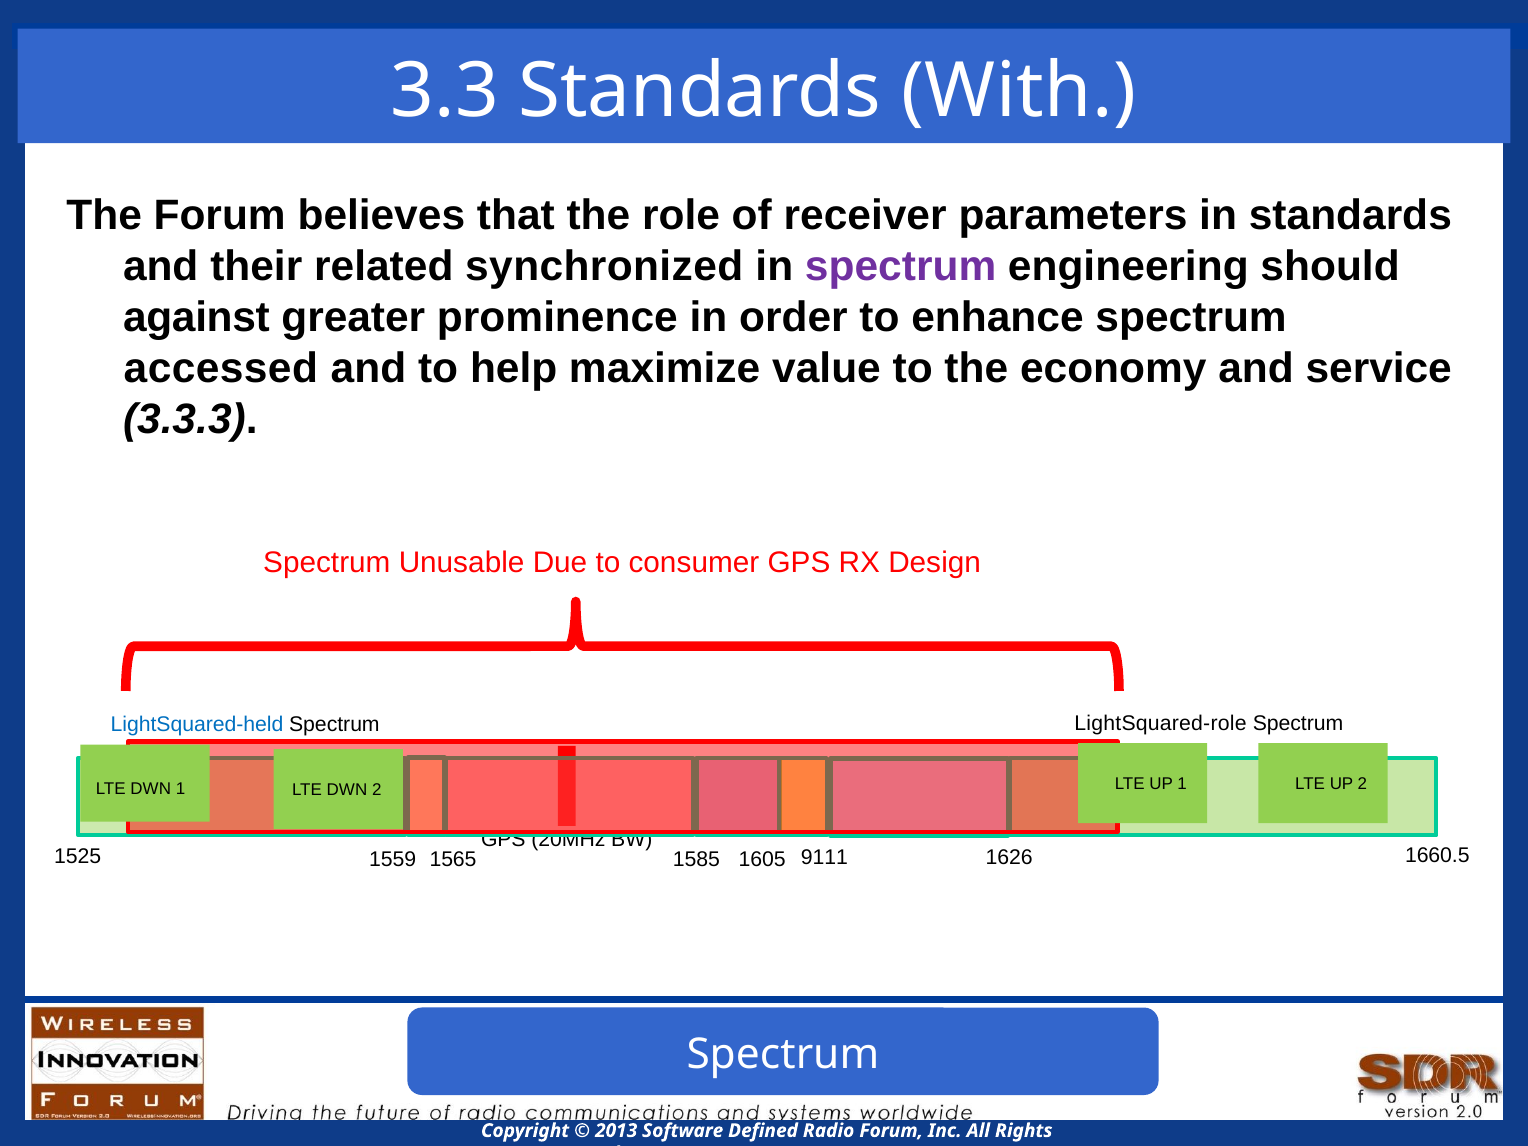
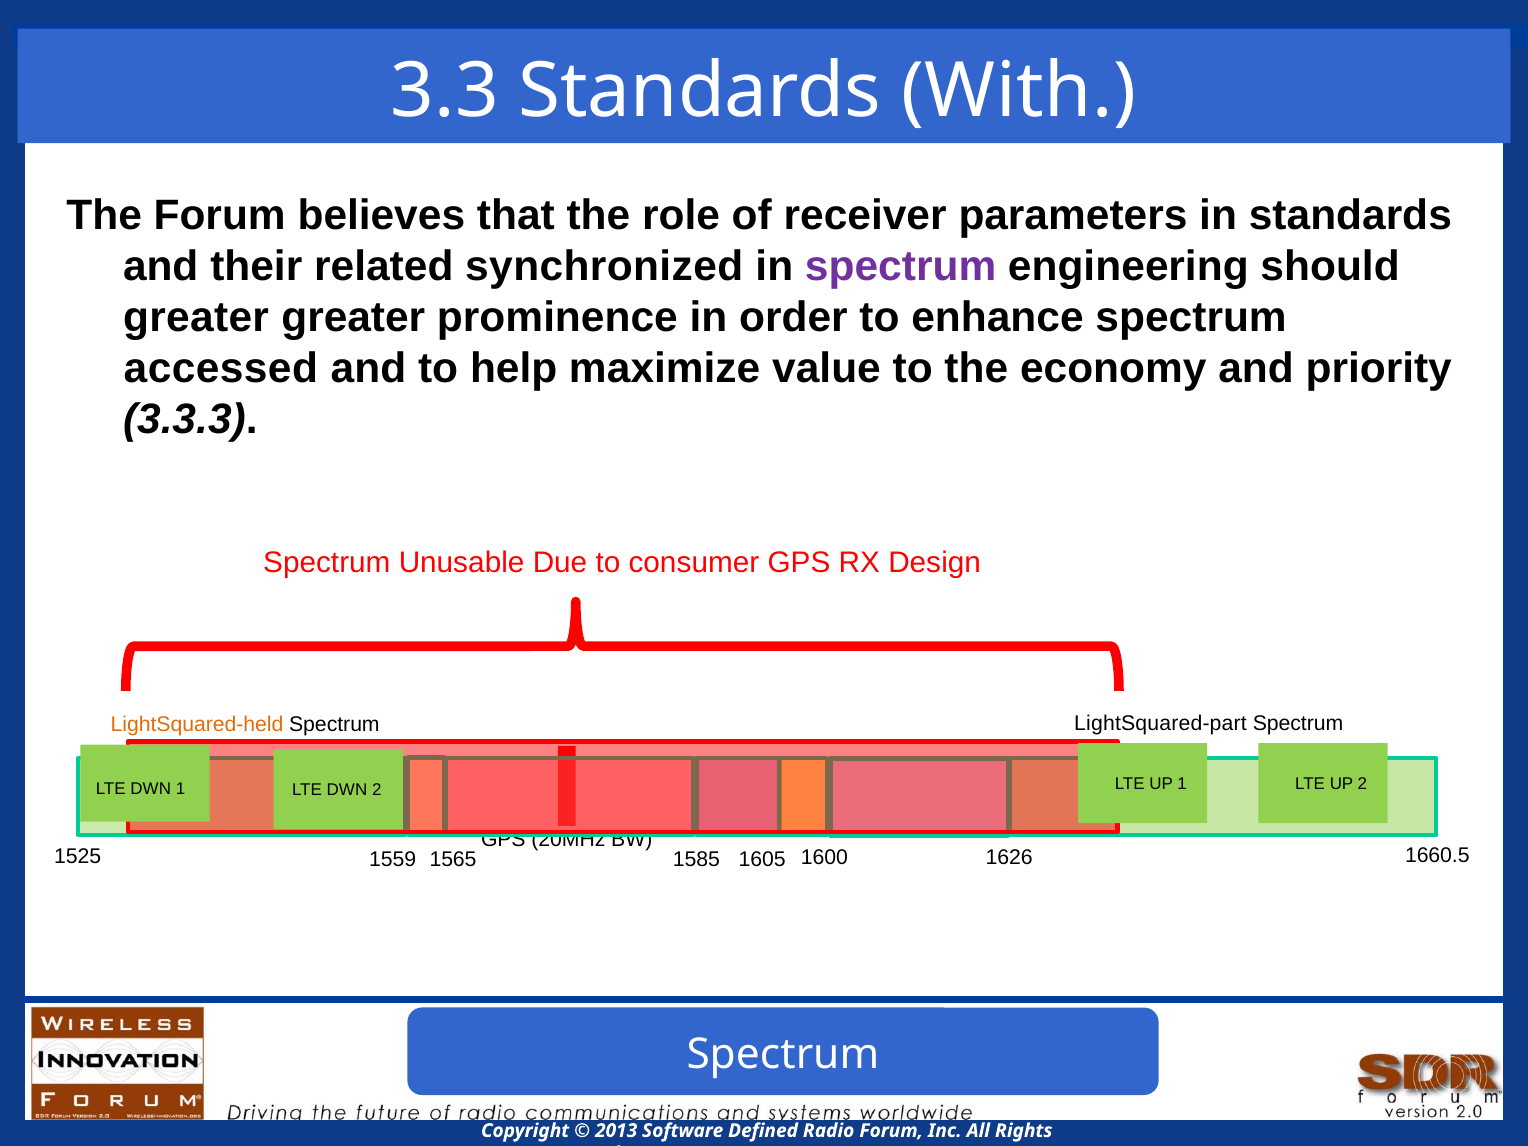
against: against -> greater (196, 317)
service: service -> priority (1379, 368)
LightSquared-role: LightSquared-role -> LightSquared-part (1161, 724)
LightSquared-held colour: blue -> orange (197, 725)
9111: 9111 -> 1600 (824, 858)
